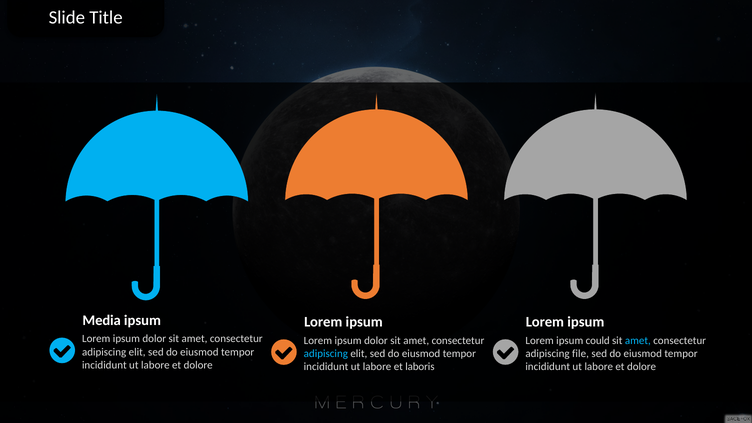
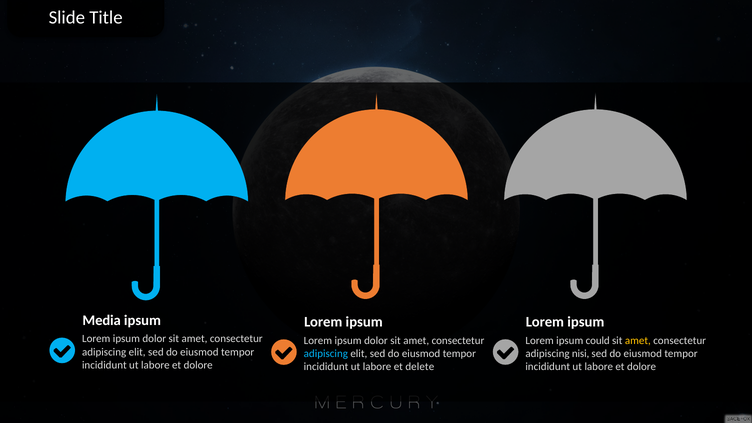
amet colour: light blue -> yellow (638, 340)
file: file -> nisi (581, 354)
laboris: laboris -> delete (420, 367)
